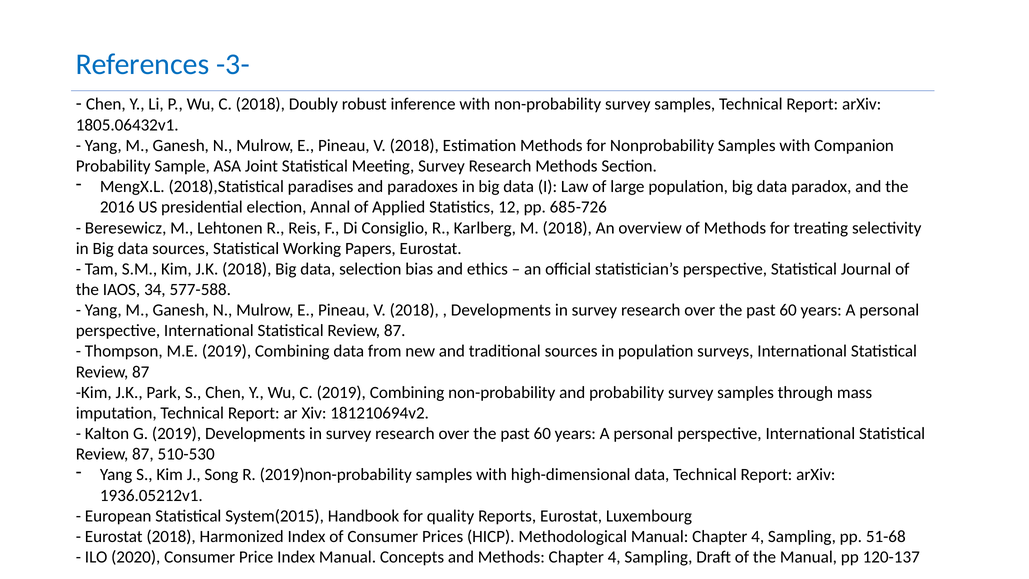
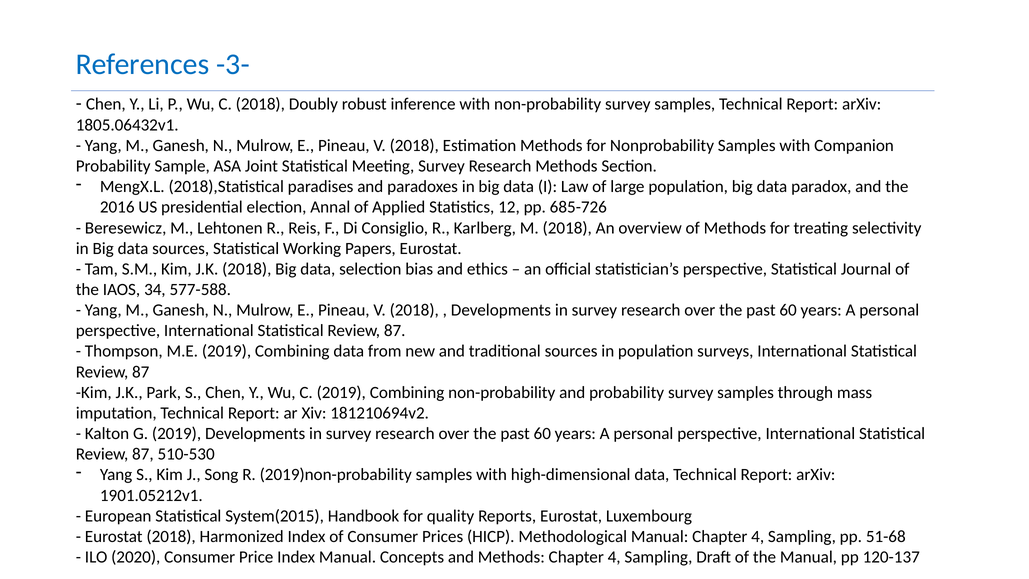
1936.05212v1: 1936.05212v1 -> 1901.05212v1 (151, 495)
